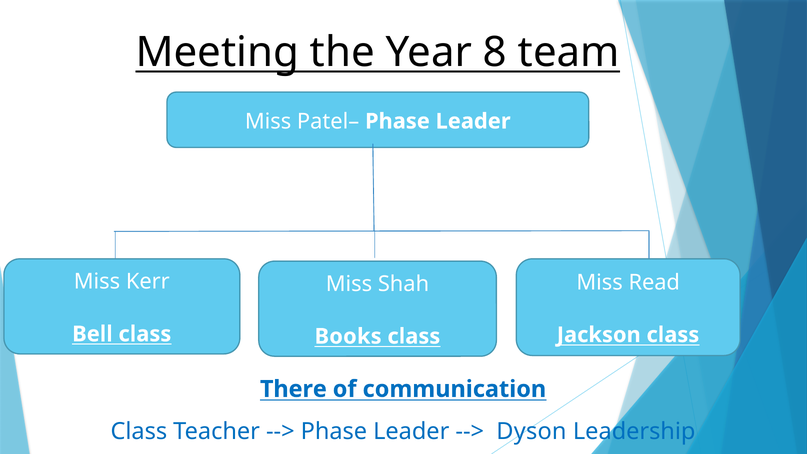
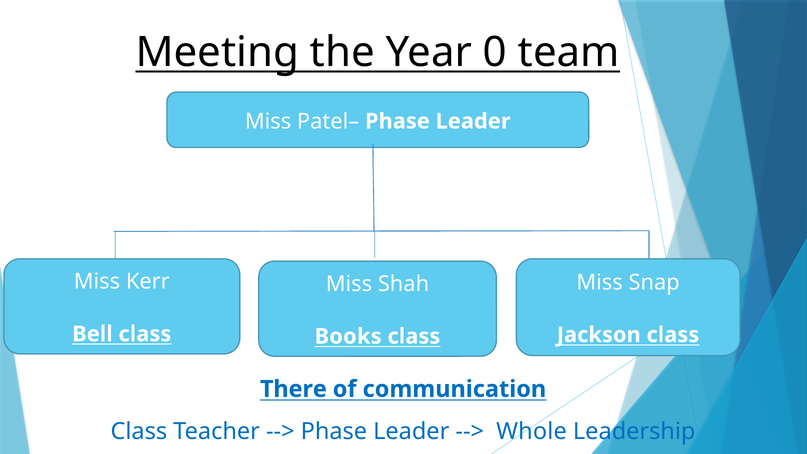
8: 8 -> 0 (495, 52)
Read: Read -> Snap (654, 282)
Dyson: Dyson -> Whole (531, 431)
